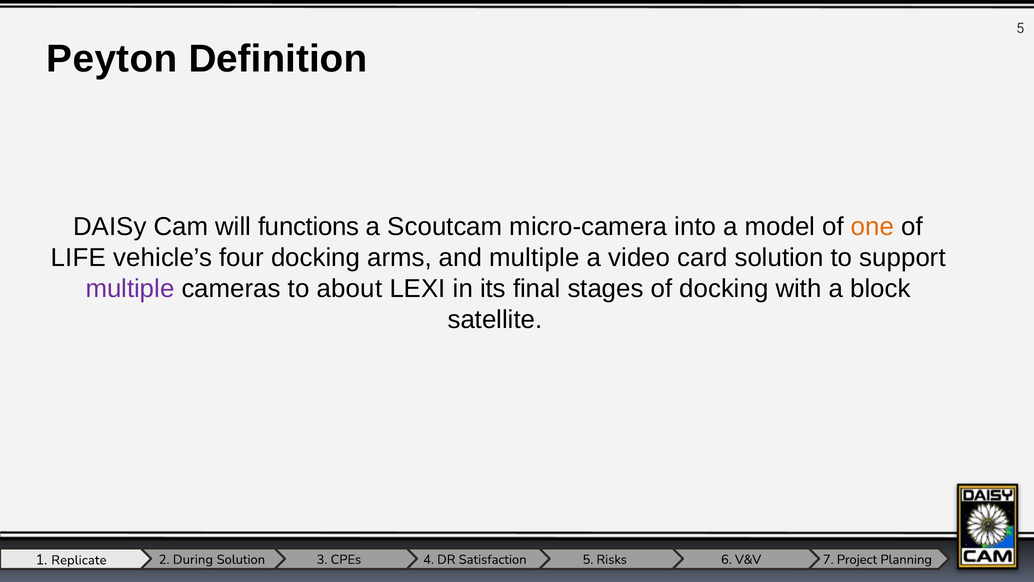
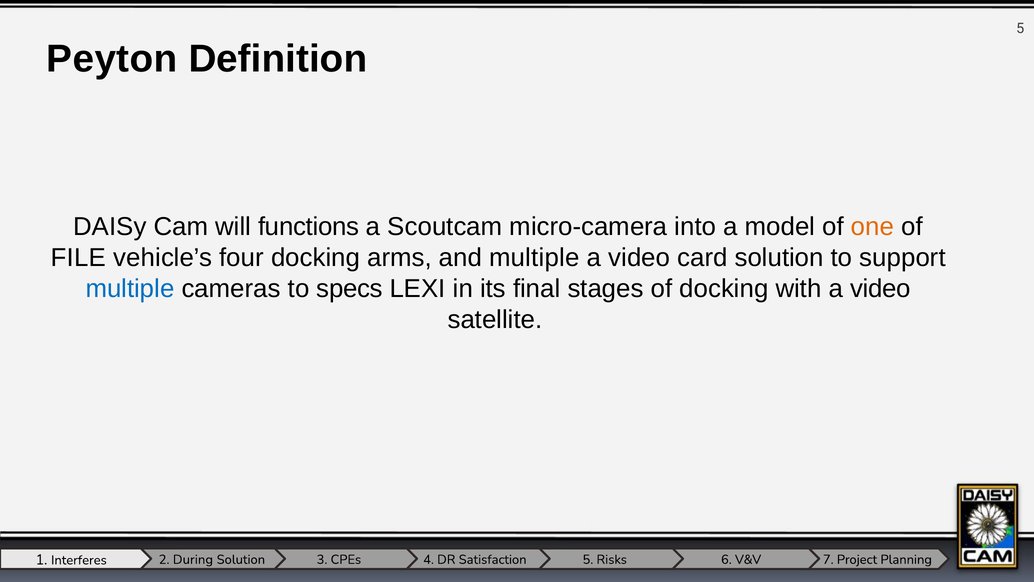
LIFE: LIFE -> FILE (78, 258)
multiple colour: purple -> blue (130, 289)
about: about -> specs (350, 289)
with a block: block -> video (880, 289)
Replicate: Replicate -> Interferes (79, 560)
